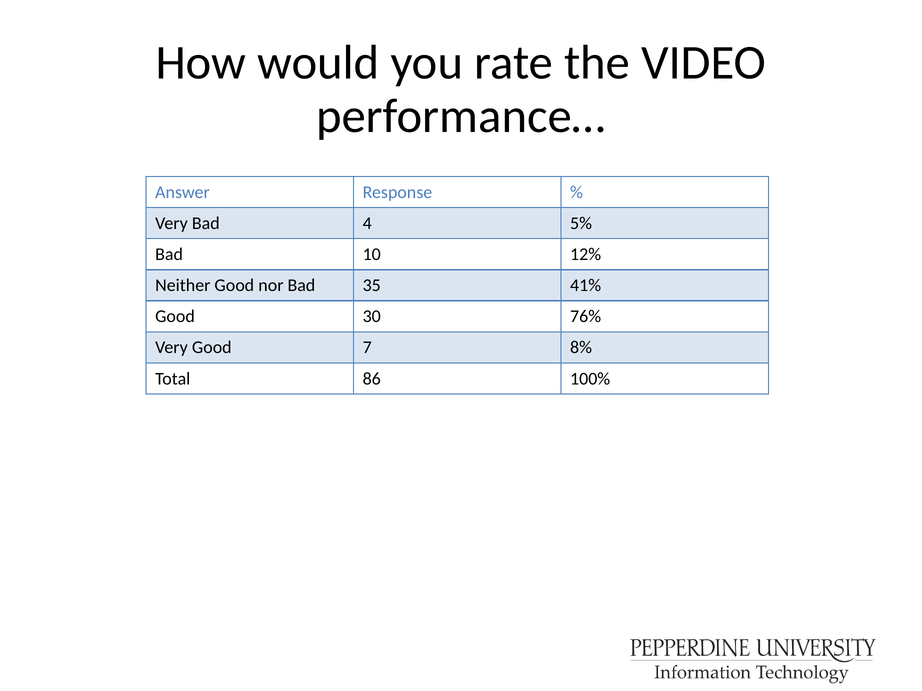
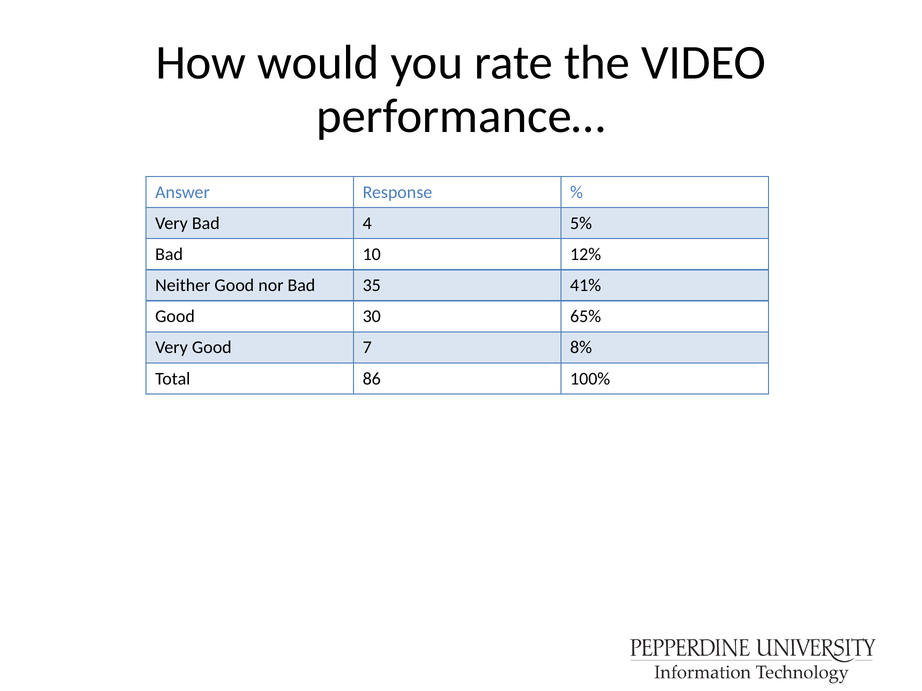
76%: 76% -> 65% (586, 317)
